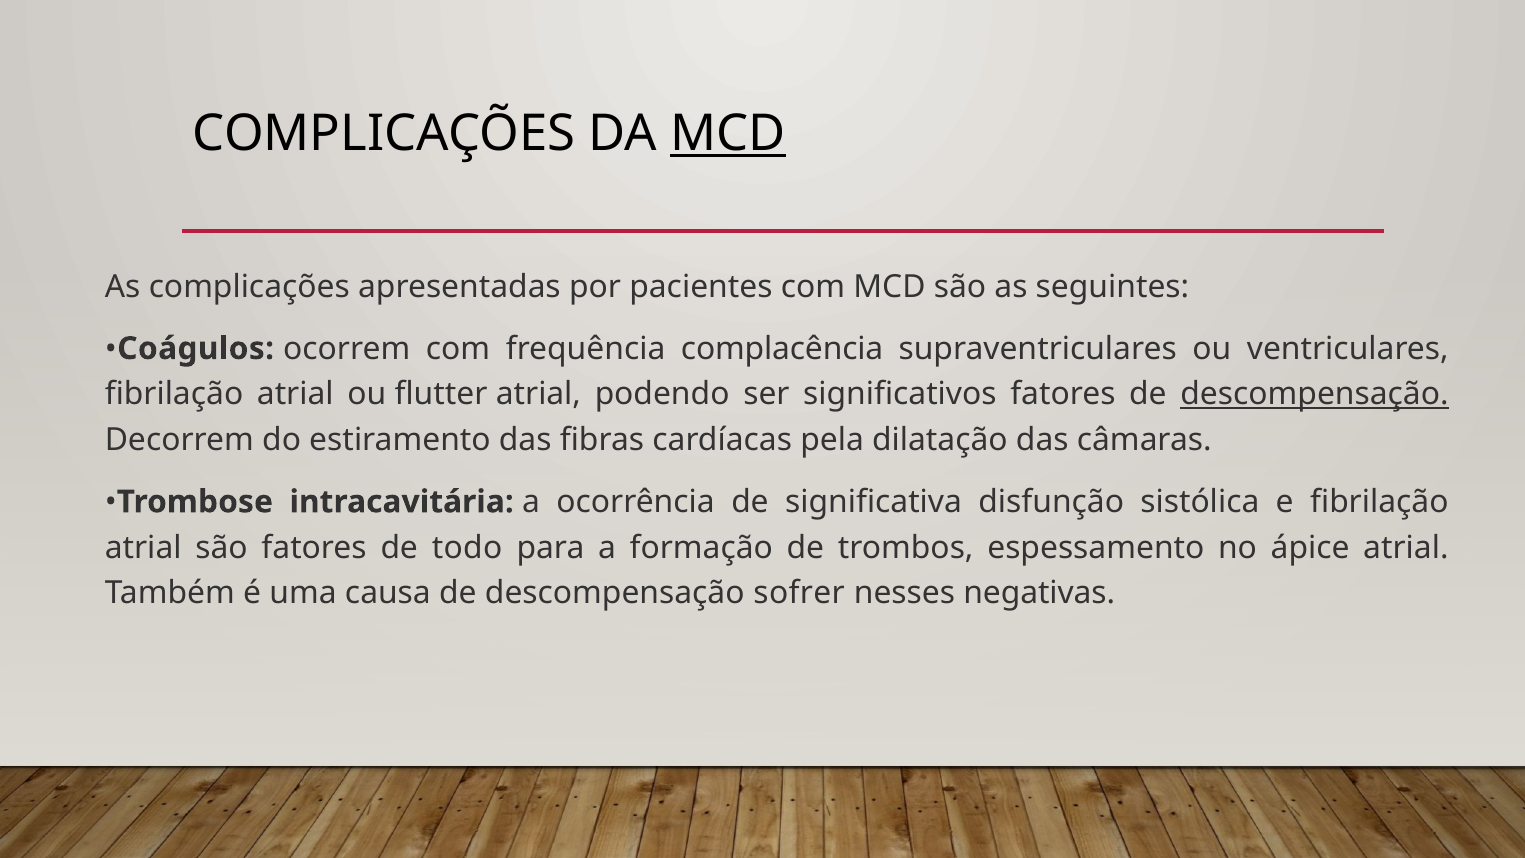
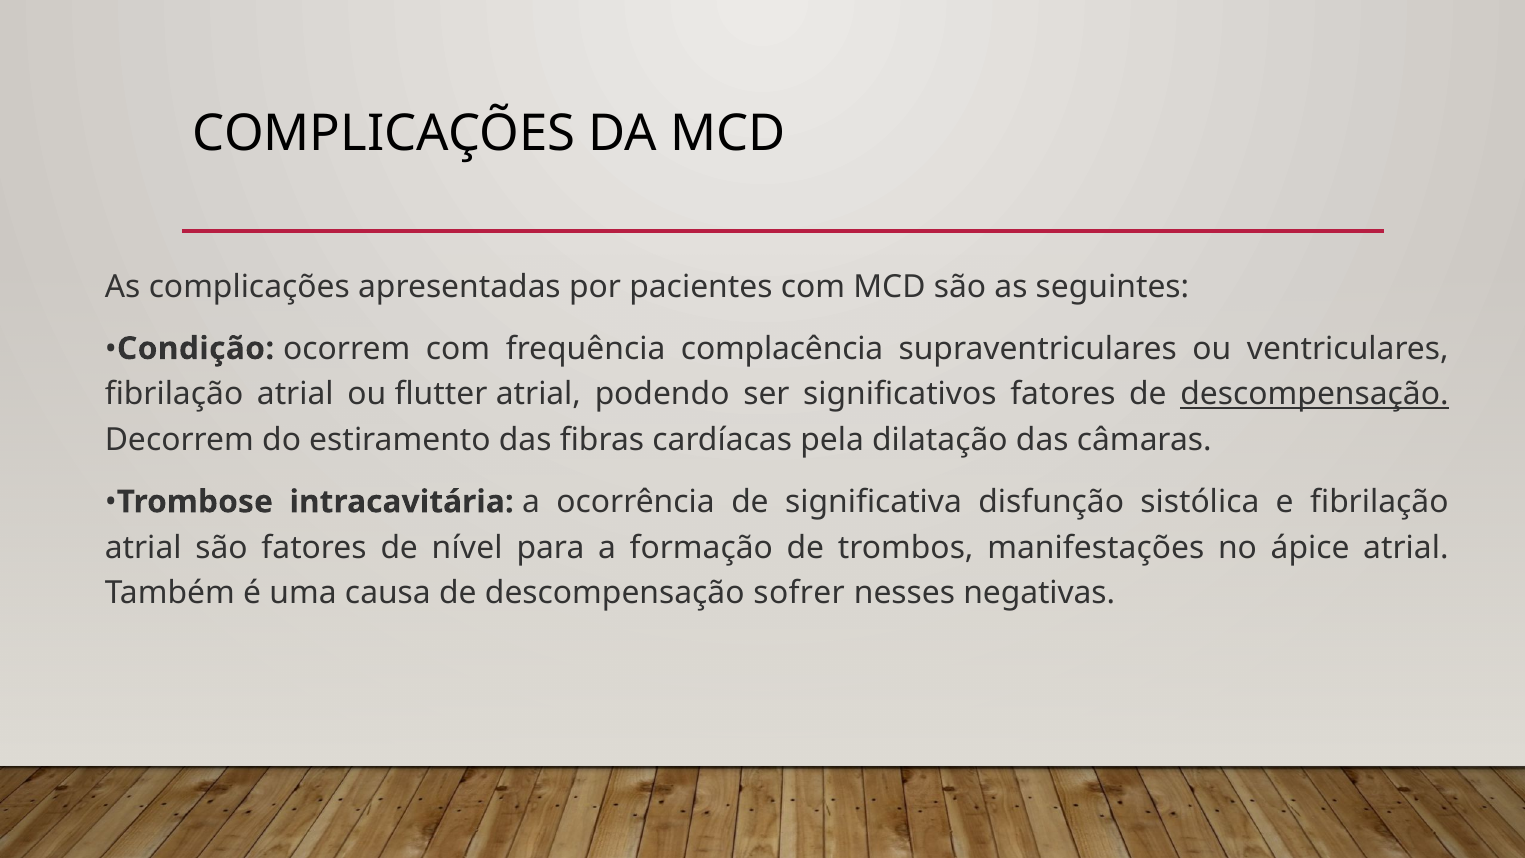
MCD underline: present -> none (728, 134)
Coágulos: Coágulos -> Condição (196, 348)
todo: todo -> nível (467, 548)
espessamento: espessamento -> manifestações (1096, 548)
